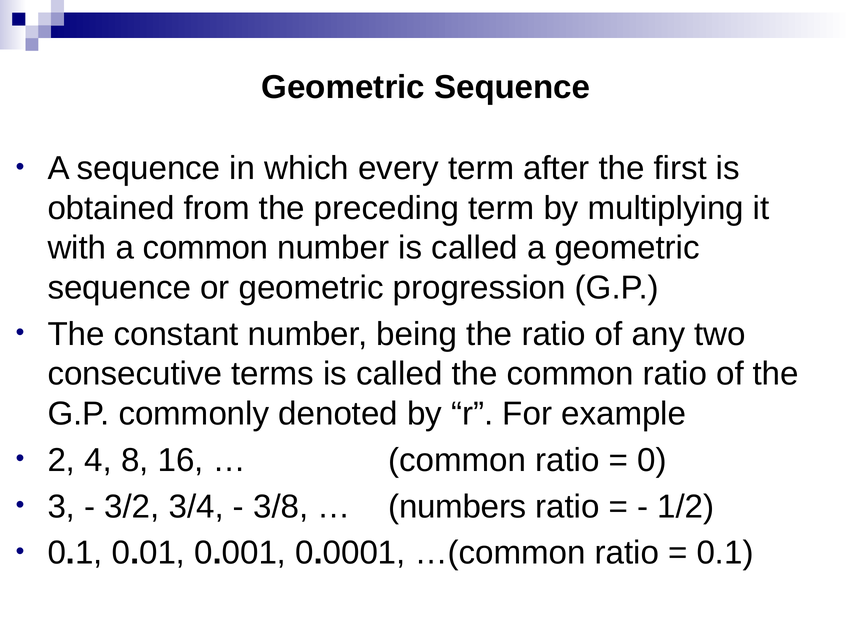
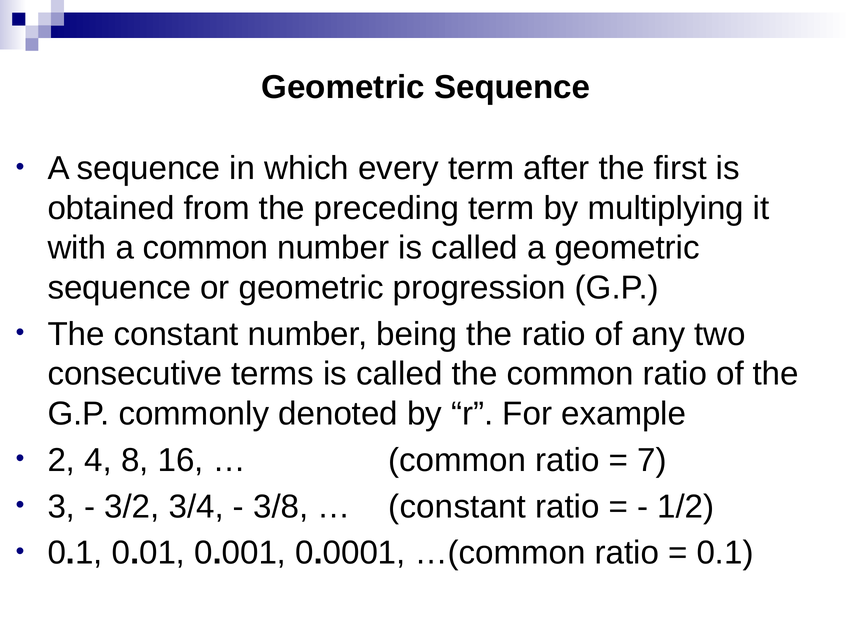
0: 0 -> 7 (652, 460)
numbers: numbers -> constant (457, 507)
